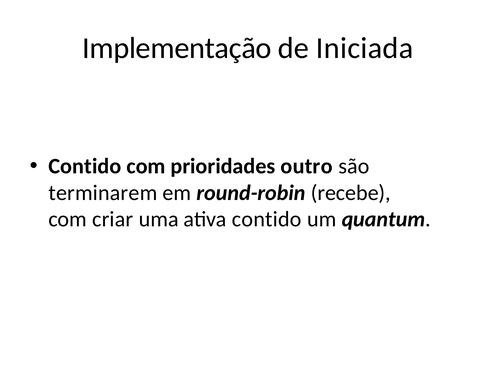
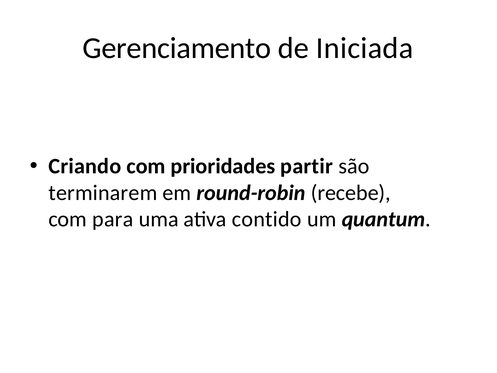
Implementação: Implementação -> Gerenciamento (177, 48)
Contido: Contido -> Criando (85, 166)
outro: outro -> partir (307, 166)
criar: criar -> para (113, 219)
